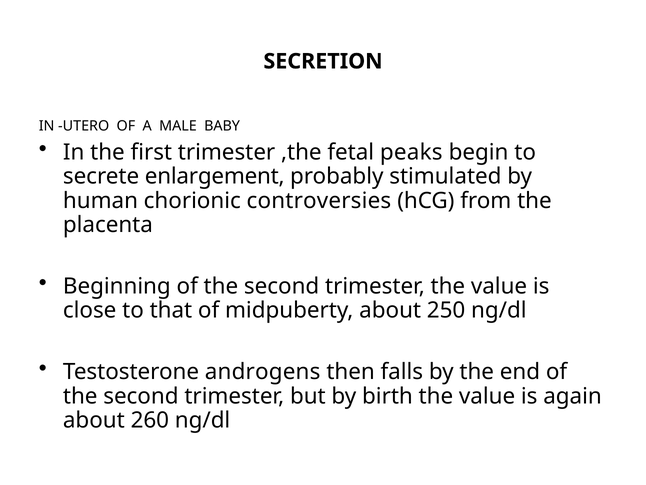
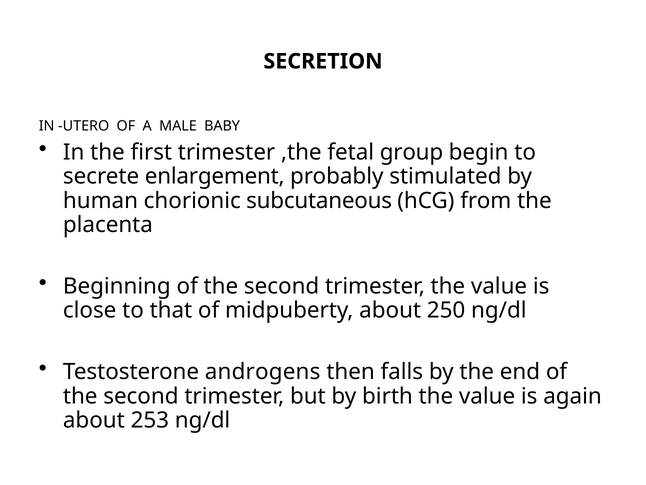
peaks: peaks -> group (411, 152)
controversies: controversies -> subcutaneous (319, 200)
260: 260 -> 253 (150, 420)
